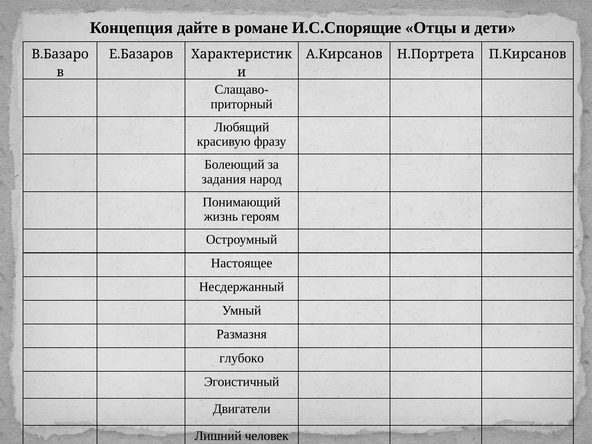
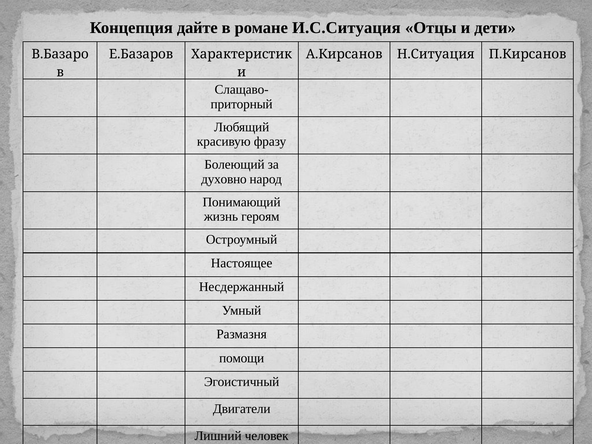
И.С.Спорящие: И.С.Спорящие -> И.С.Ситуация (346, 28)
Н.Портрета: Н.Портрета -> Н.Ситуация (436, 54)
задания: задания -> духовно (224, 179)
глубоко: глубоко -> помощи (242, 358)
